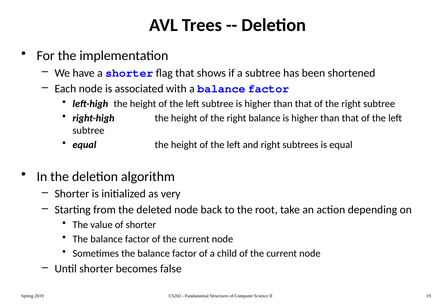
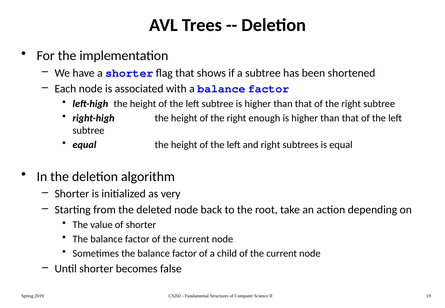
right balance: balance -> enough (264, 118)
